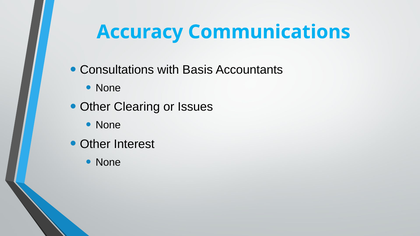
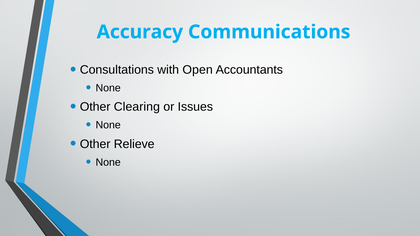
Basis: Basis -> Open (198, 70)
Interest: Interest -> Relieve (134, 144)
